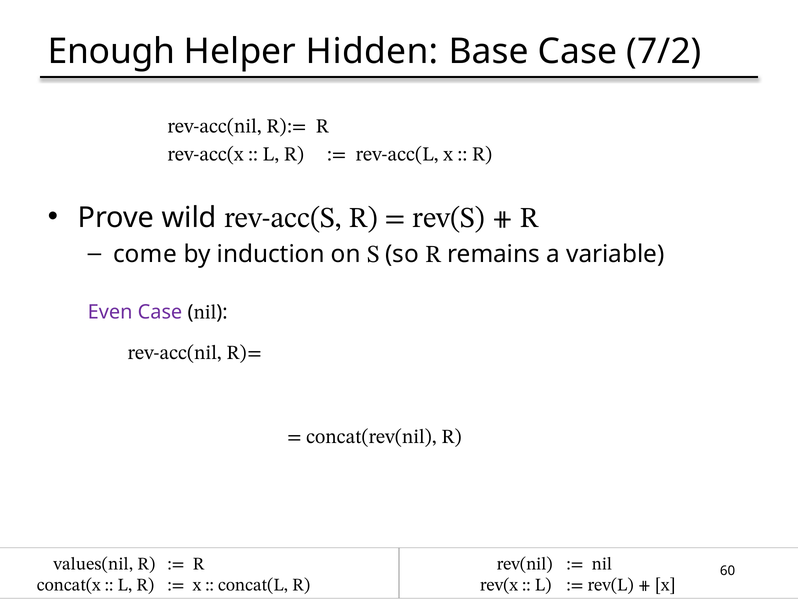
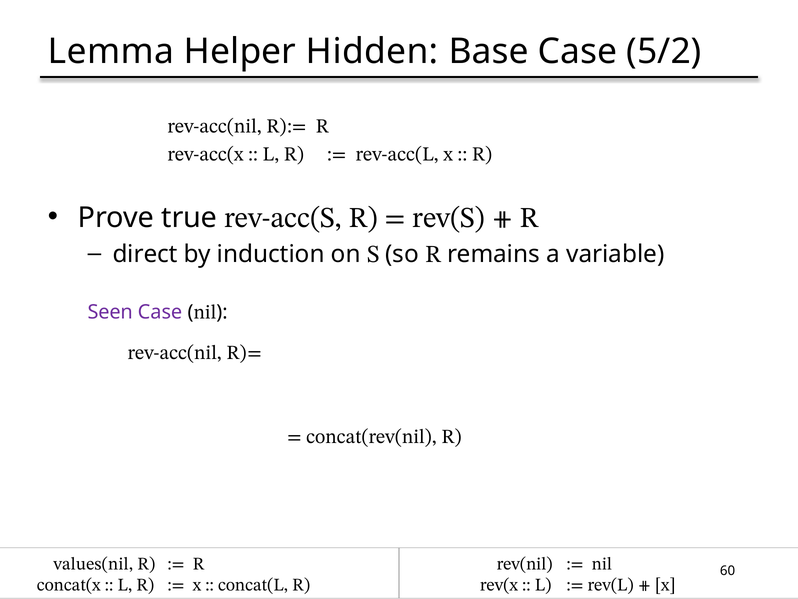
Enough: Enough -> Lemma (111, 52)
7/2: 7/2 -> 5/2 (664, 52)
wild: wild -> true (189, 217)
come: come -> direct (145, 254)
Even: Even -> Seen (110, 312)
